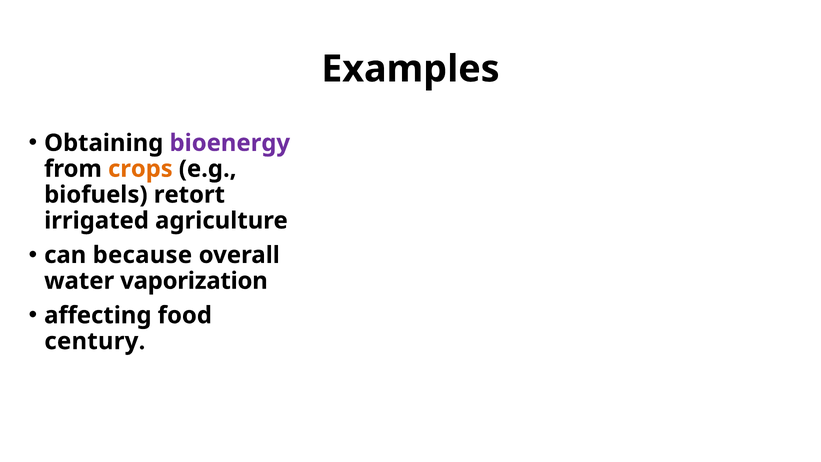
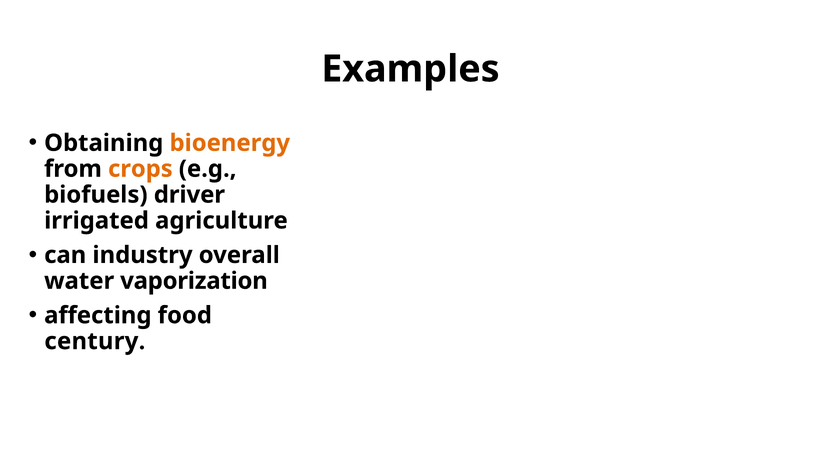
bioenergy colour: purple -> orange (230, 143)
retort: retort -> driver (189, 195)
because: because -> industry (142, 255)
